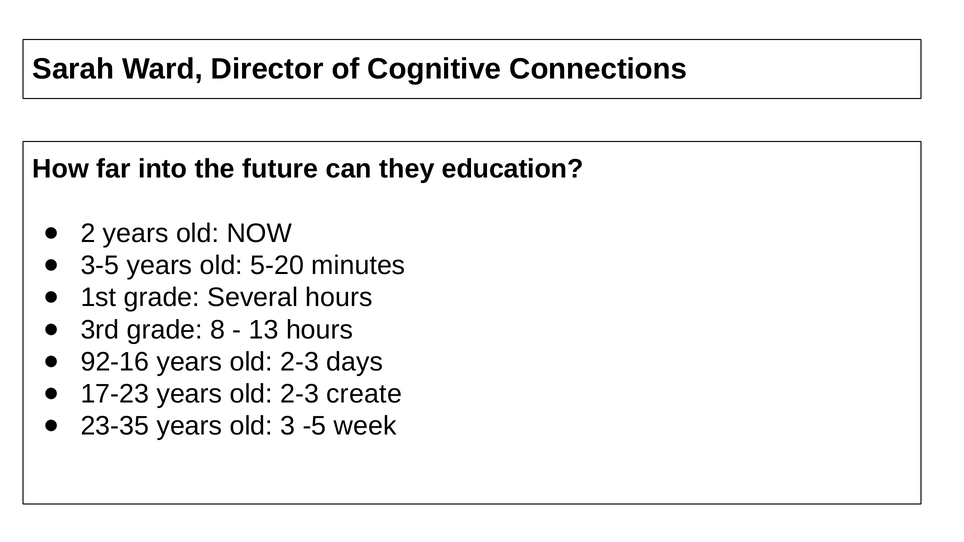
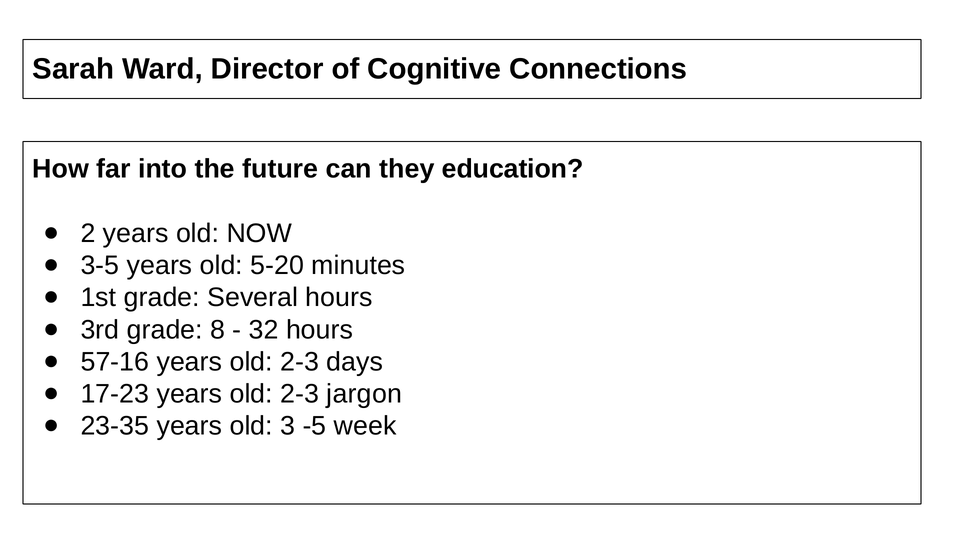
13: 13 -> 32 (264, 330)
92-16: 92-16 -> 57-16 (115, 362)
create: create -> jargon (364, 394)
